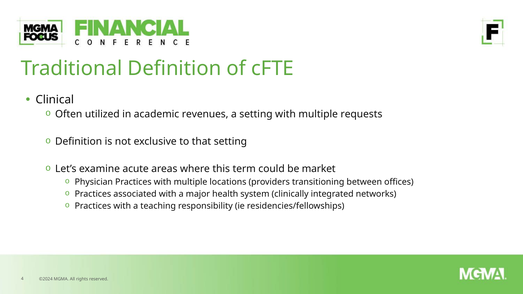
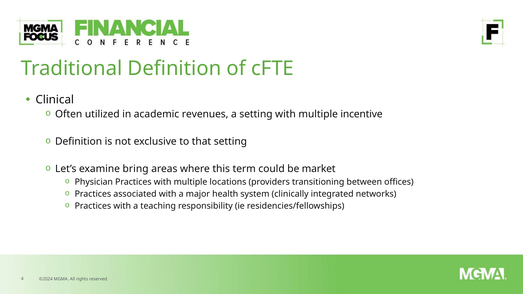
requests: requests -> incentive (362, 114)
acute: acute -> bring (136, 169)
